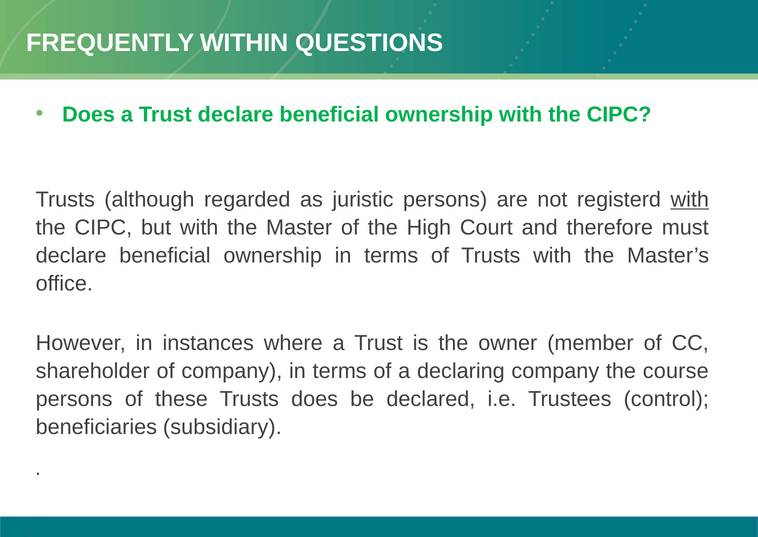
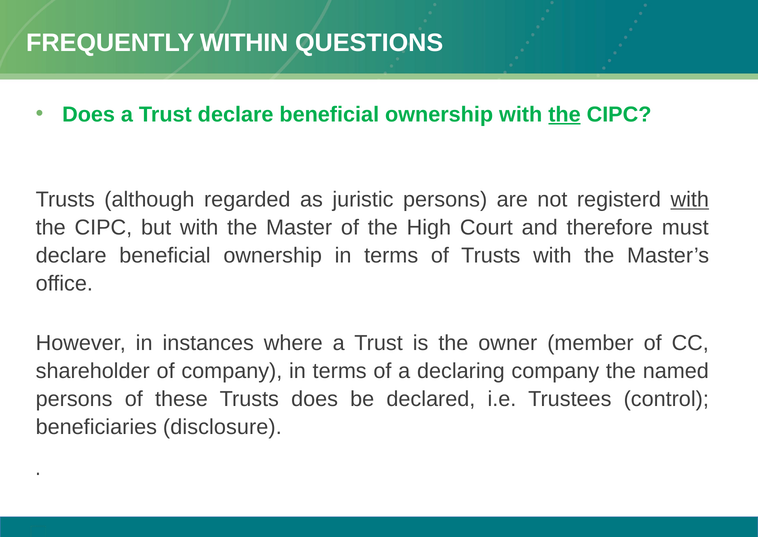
the underline: none -> present (564, 114)
course: course -> named (676, 370)
subsidiary: subsidiary -> disclosure (222, 427)
